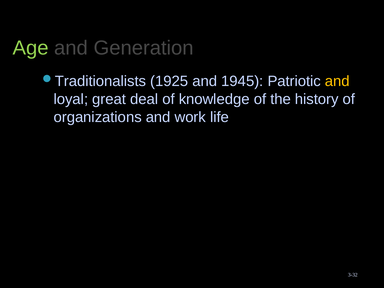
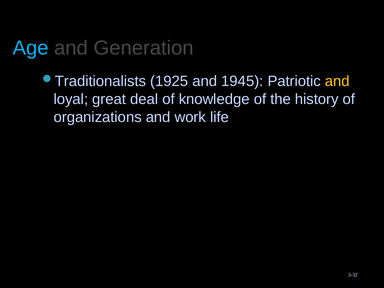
Age colour: light green -> light blue (31, 48)
